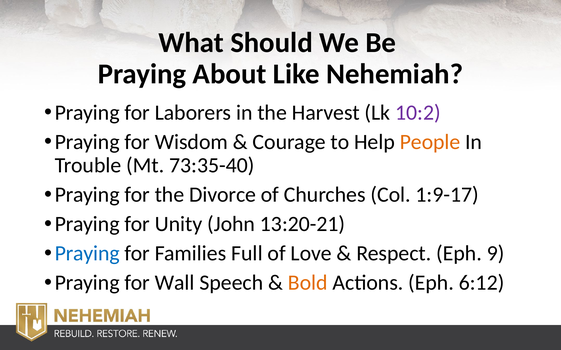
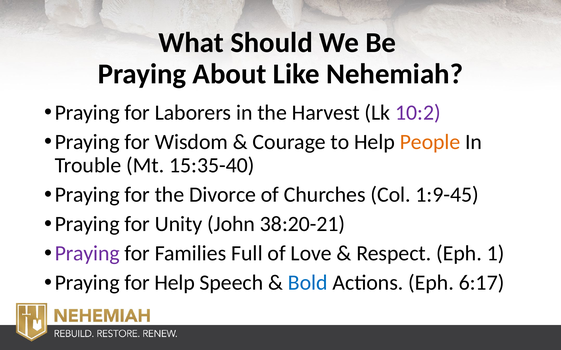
73:35-40: 73:35-40 -> 15:35-40 (212, 166)
1:9-17: 1:9-17 -> 1:9-45 (447, 195)
13:20-21: 13:20-21 -> 38:20-21 (303, 224)
Praying colour: blue -> purple (87, 254)
9: 9 -> 1 (496, 254)
for Wall: Wall -> Help (175, 283)
Bold colour: orange -> blue (308, 283)
6:12: 6:12 -> 6:17 (482, 283)
